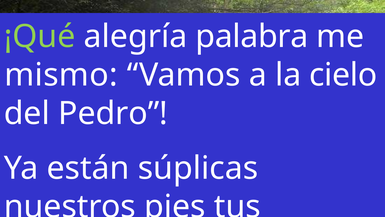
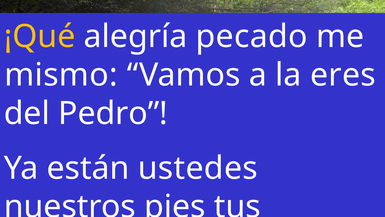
¡Qué colour: light green -> yellow (40, 36)
palabra: palabra -> pecado (252, 36)
cielo: cielo -> eres (343, 75)
súplicas: súplicas -> ustedes (198, 168)
